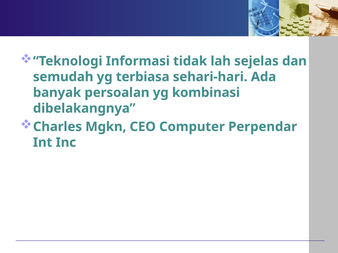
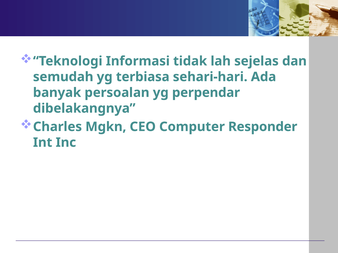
kombinasi: kombinasi -> perpendar (206, 93)
Perpendar: Perpendar -> Responder (263, 127)
